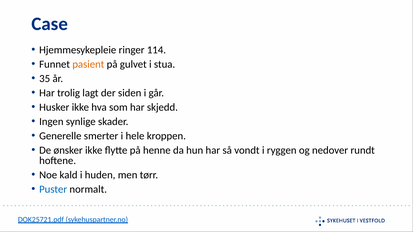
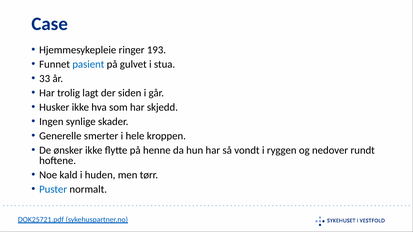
114: 114 -> 193 (156, 50)
pasient colour: orange -> blue (88, 64)
35: 35 -> 33 (45, 79)
